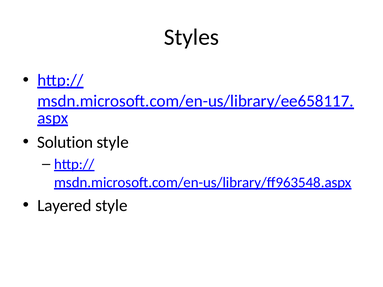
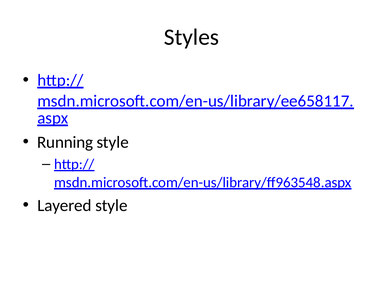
Solution: Solution -> Running (65, 142)
